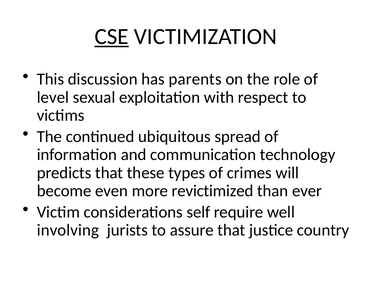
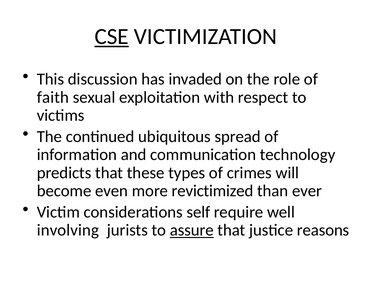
parents: parents -> invaded (195, 79)
level: level -> faith (53, 97)
assure underline: none -> present (192, 230)
country: country -> reasons (323, 230)
